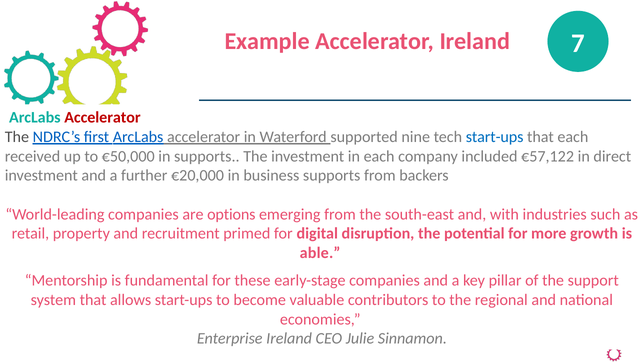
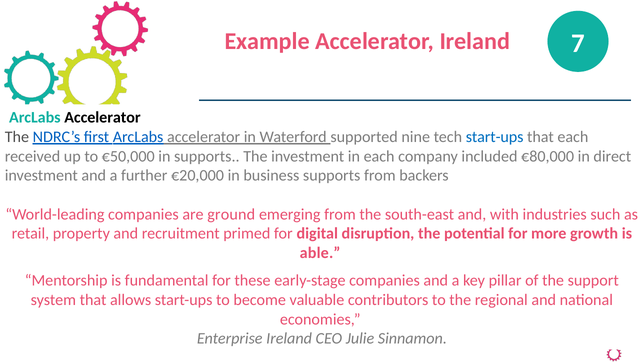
Accelerator colour: red -> black (102, 118)
€57,122: €57,122 -> €80,000 (548, 156)
options: options -> ground (231, 214)
